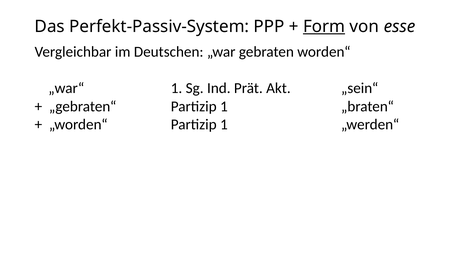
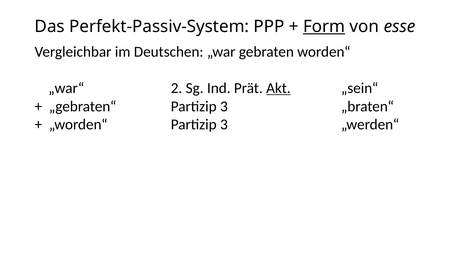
„war“ 1: 1 -> 2 (177, 88)
Akt underline: none -> present (278, 88)
„gebraten“ Partizip 1: 1 -> 3 (224, 106)
„worden“ Partizip 1: 1 -> 3 (224, 124)
